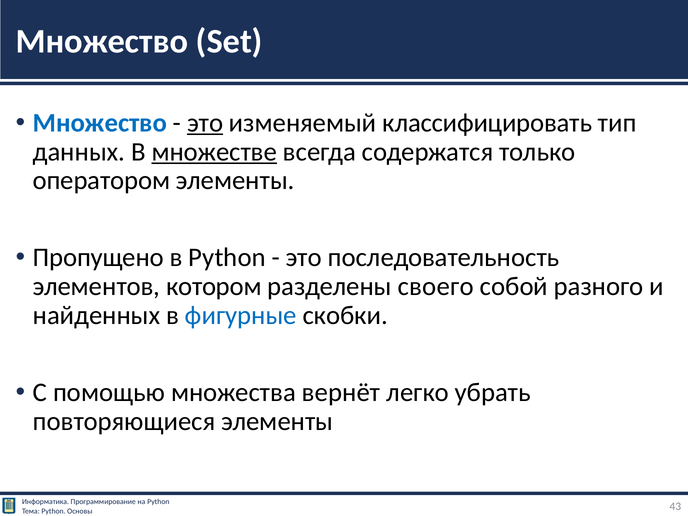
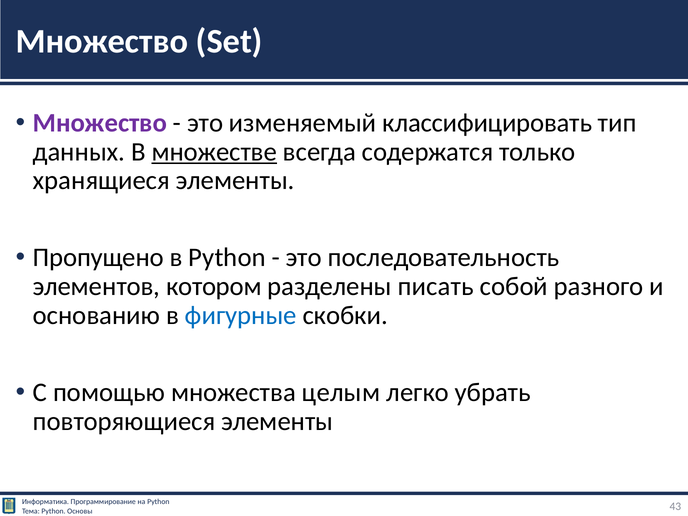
Множество colour: blue -> purple (100, 123)
это underline: present -> none (205, 123)
оператором: оператором -> хранящиеся (101, 181)
своего: своего -> писать (436, 286)
найденных: найденных -> основанию (96, 315)
вернёт: вернёт -> целым (341, 392)
